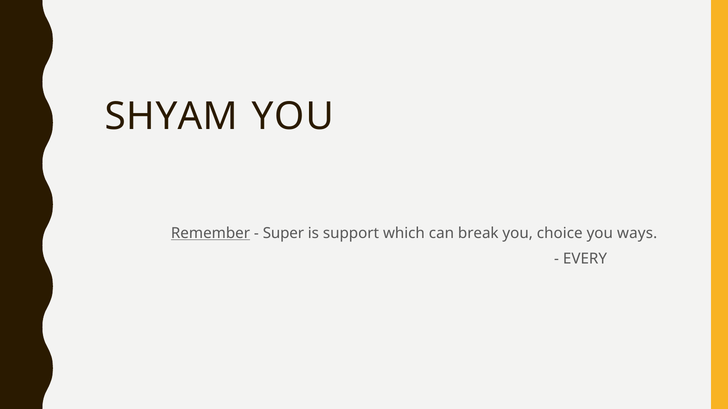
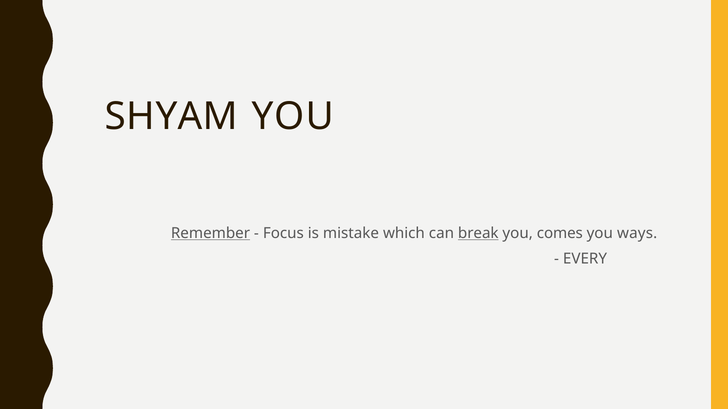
Super: Super -> Focus (283, 234)
support: support -> mistake (351, 234)
break underline: none -> present (478, 234)
choice: choice -> comes (560, 234)
